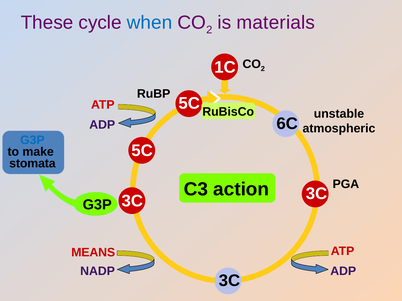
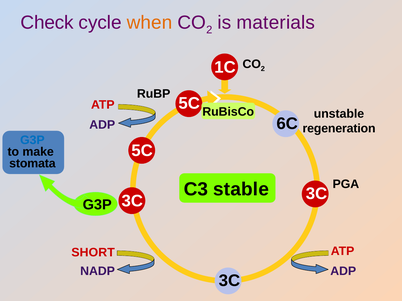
These: These -> Check (47, 23)
when colour: blue -> orange (150, 23)
atmospheric: atmospheric -> regeneration (339, 129)
action: action -> stable (241, 190)
MEANS: MEANS -> SHORT (93, 253)
